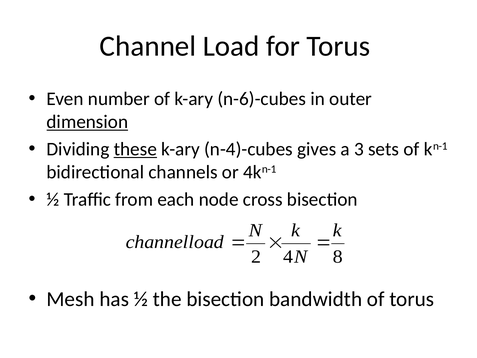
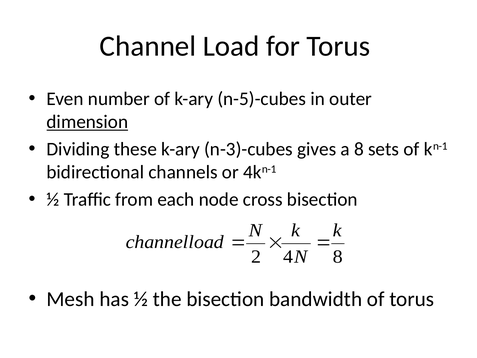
n-6)-cubes: n-6)-cubes -> n-5)-cubes (262, 99)
these underline: present -> none (135, 149)
n-4)-cubes: n-4)-cubes -> n-3)-cubes (248, 149)
a 3: 3 -> 8 (359, 149)
